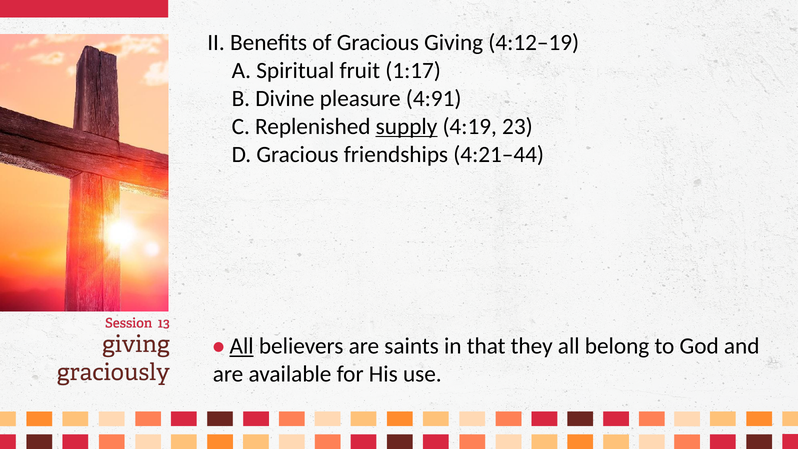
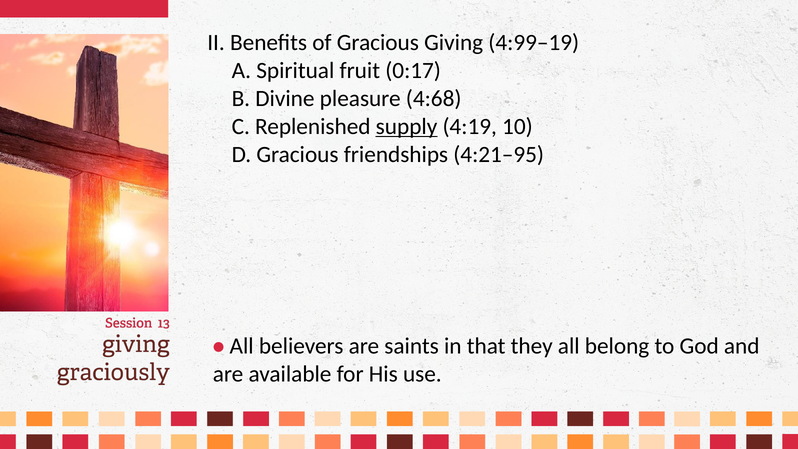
4:12–19: 4:12–19 -> 4:99–19 (534, 43)
1:17: 1:17 -> 0:17 (413, 71)
4:91: 4:91 -> 4:68 (434, 98)
23: 23 -> 10 (517, 126)
4:21–44: 4:21–44 -> 4:21–95 (499, 154)
All underline: present -> none (242, 346)
